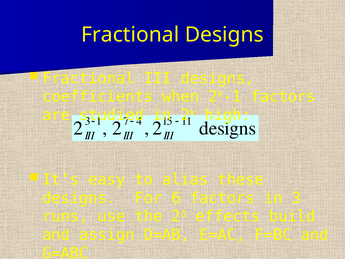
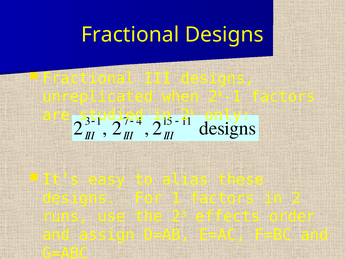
coefficients: coefficients -> unreplicated (98, 97)
high: high -> only (228, 115)
6: 6 -> 1 (176, 198)
in 3: 3 -> 2 (296, 198)
build: build -> order (292, 216)
